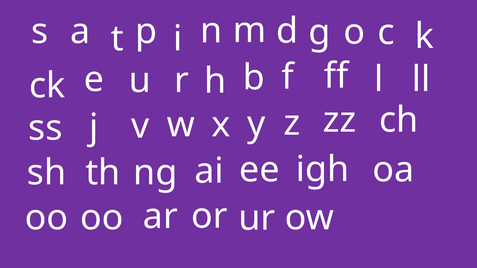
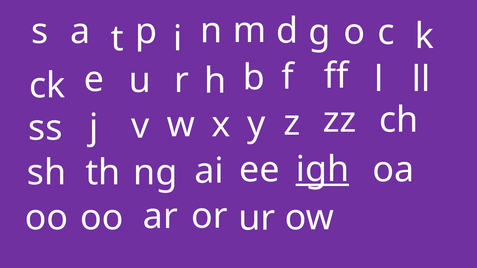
igh underline: none -> present (322, 170)
